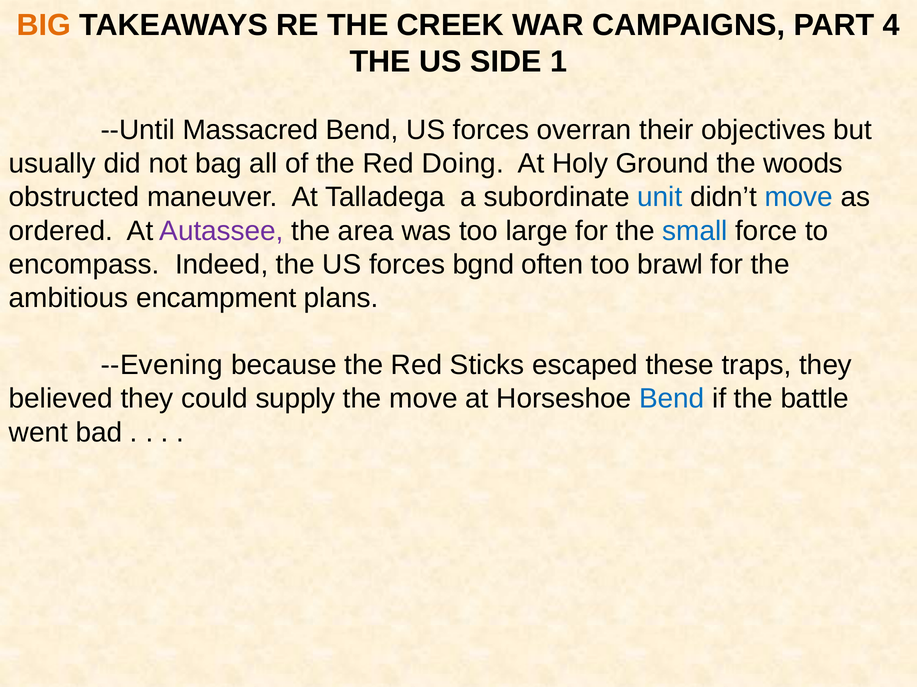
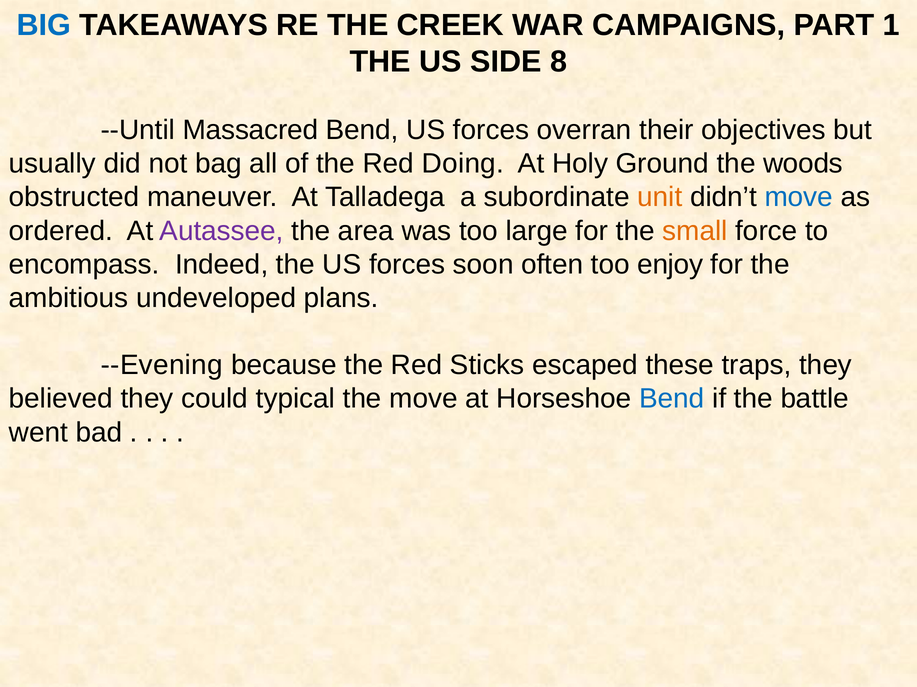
BIG colour: orange -> blue (44, 25)
4: 4 -> 1 (891, 25)
1: 1 -> 8 (559, 62)
unit colour: blue -> orange (660, 197)
small colour: blue -> orange (695, 231)
bgnd: bgnd -> soon (483, 265)
brawl: brawl -> enjoy (670, 265)
encampment: encampment -> undeveloped (216, 298)
supply: supply -> typical (295, 399)
